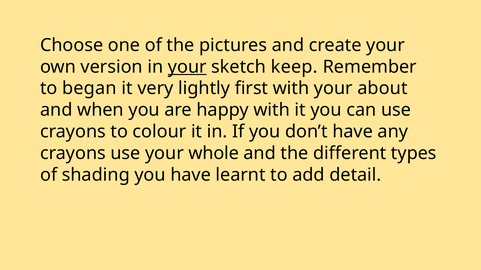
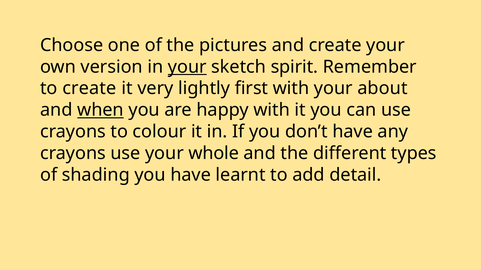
keep: keep -> spirit (294, 67)
to began: began -> create (89, 89)
when underline: none -> present (100, 110)
